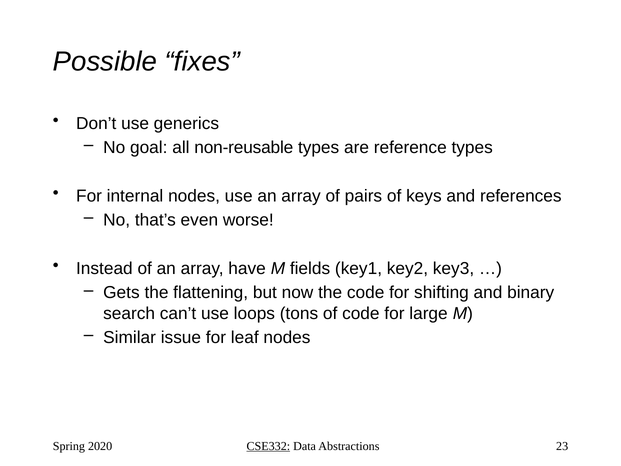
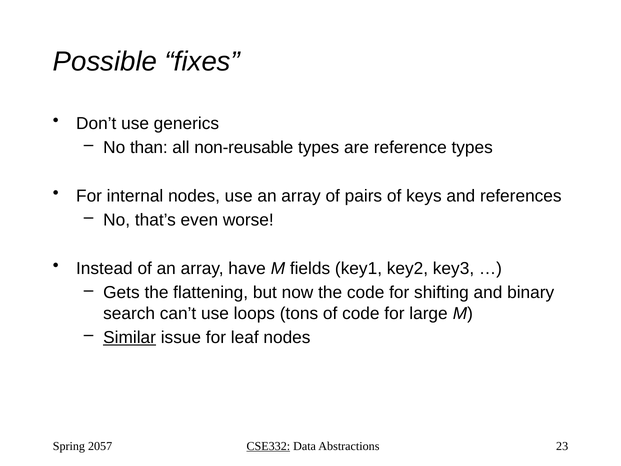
goal: goal -> than (149, 148)
Similar underline: none -> present (130, 337)
2020: 2020 -> 2057 (100, 446)
